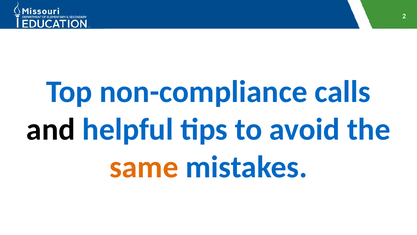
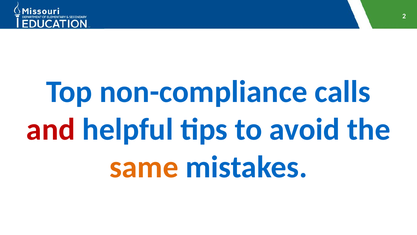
and colour: black -> red (51, 129)
